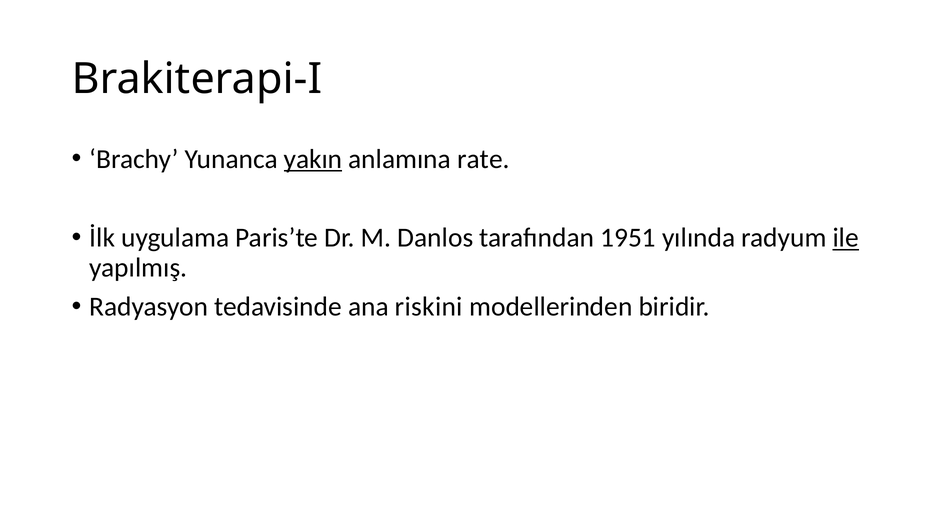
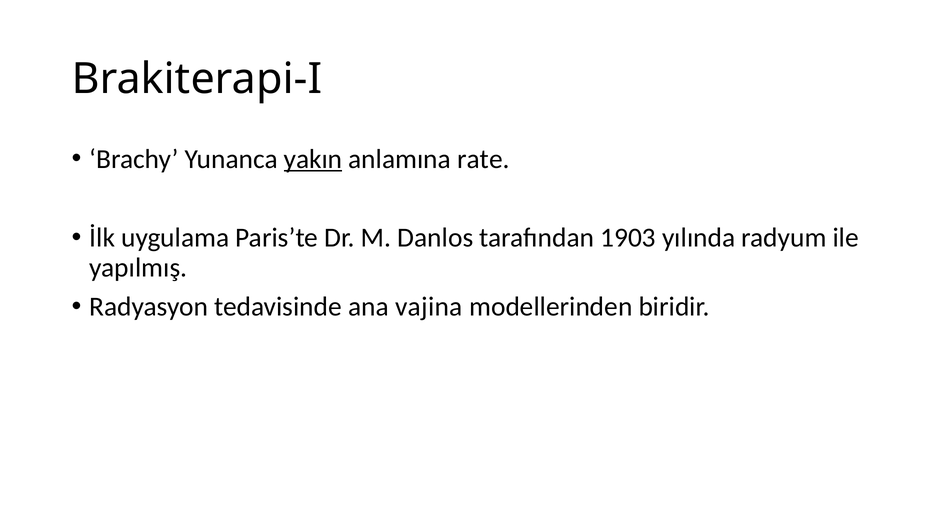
1951: 1951 -> 1903 (628, 238)
ile underline: present -> none (846, 238)
riskini: riskini -> vajina (429, 307)
